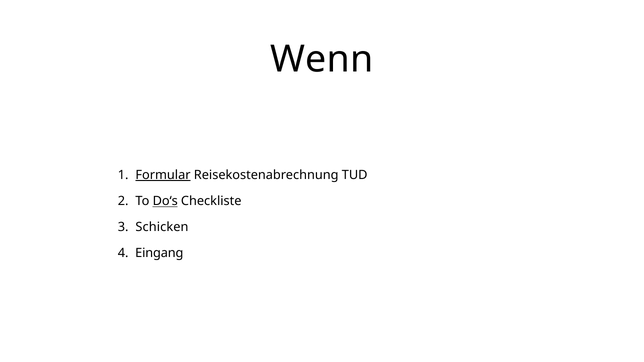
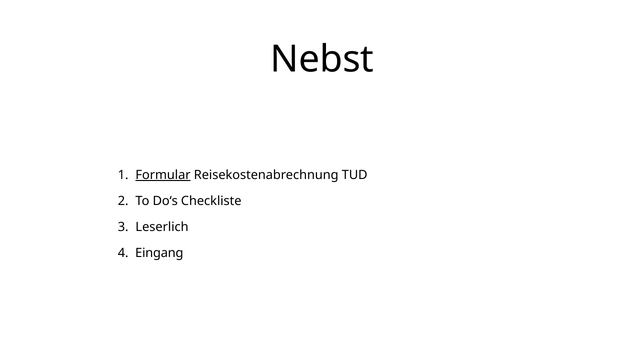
Wenn: Wenn -> Nebst (322, 59)
Do‘s underline: present -> none (165, 201)
Schicken: Schicken -> Leserlich (162, 227)
